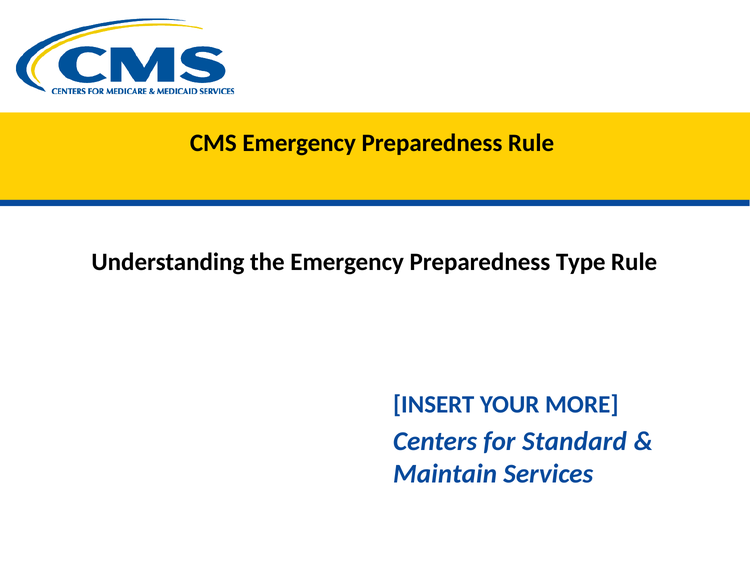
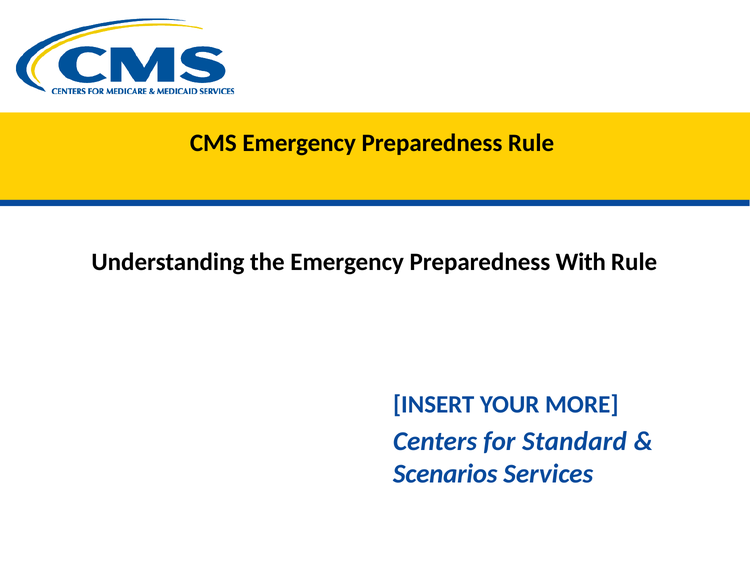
Type: Type -> With (581, 262)
Maintain: Maintain -> Scenarios (445, 474)
